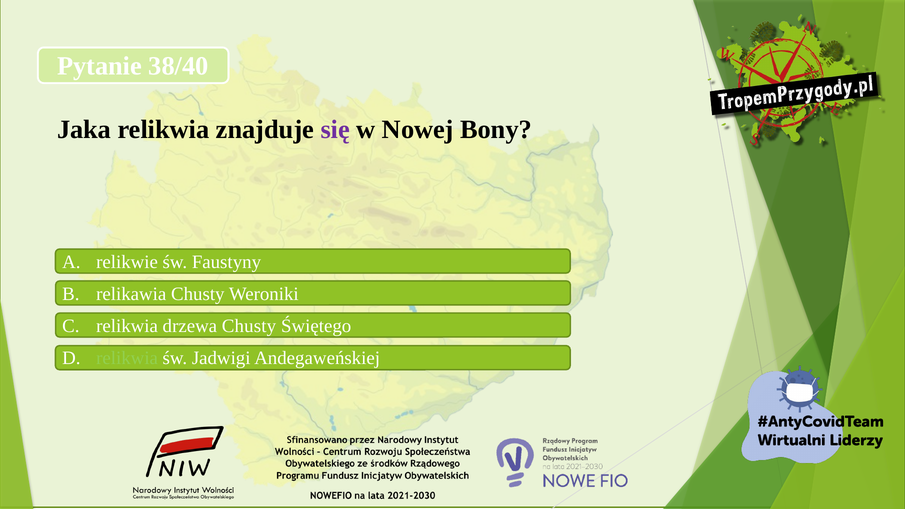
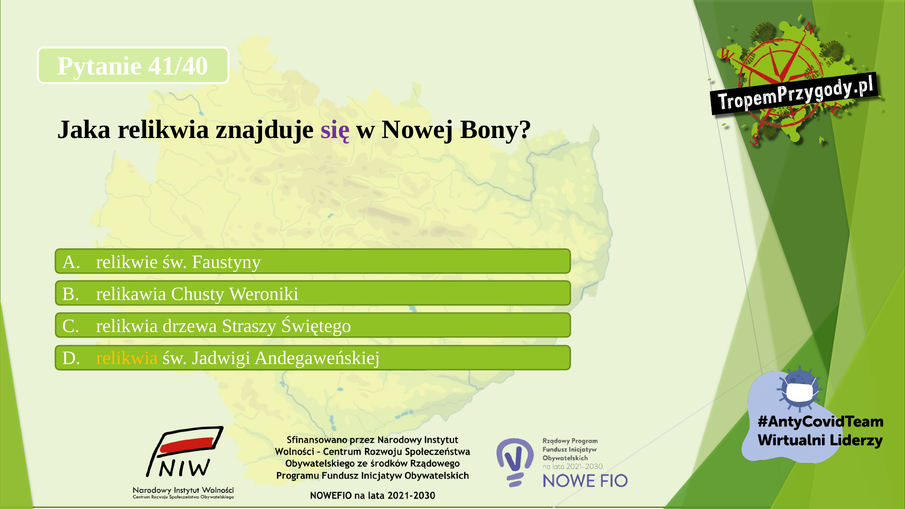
38/40: 38/40 -> 41/40 (178, 66)
drzewa Chusty: Chusty -> Straszy (249, 326)
relikwia colour: light green -> yellow (127, 358)
